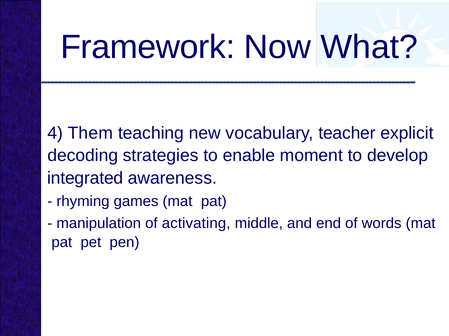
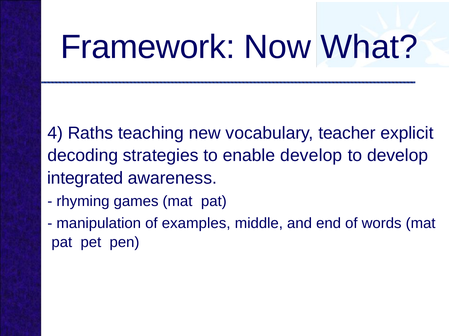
Them: Them -> Raths (90, 133)
enable moment: moment -> develop (311, 156)
activating: activating -> examples (196, 224)
